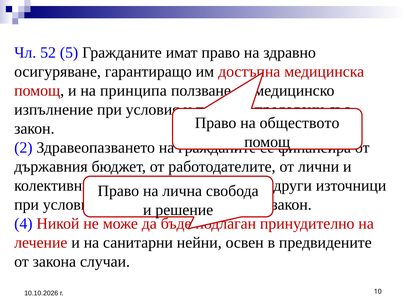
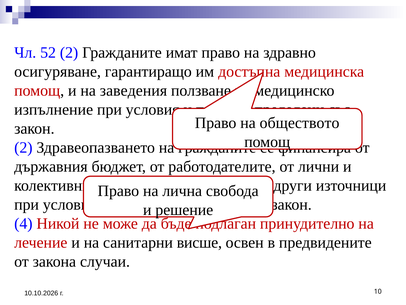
52 5: 5 -> 2 (69, 53)
принципа: принципа -> заведения (133, 91)
нейни: нейни -> висше (199, 242)
